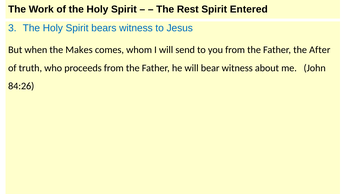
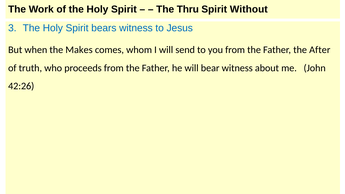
Rest: Rest -> Thru (188, 9)
Entered: Entered -> Without (249, 9)
84:26: 84:26 -> 42:26 (21, 86)
